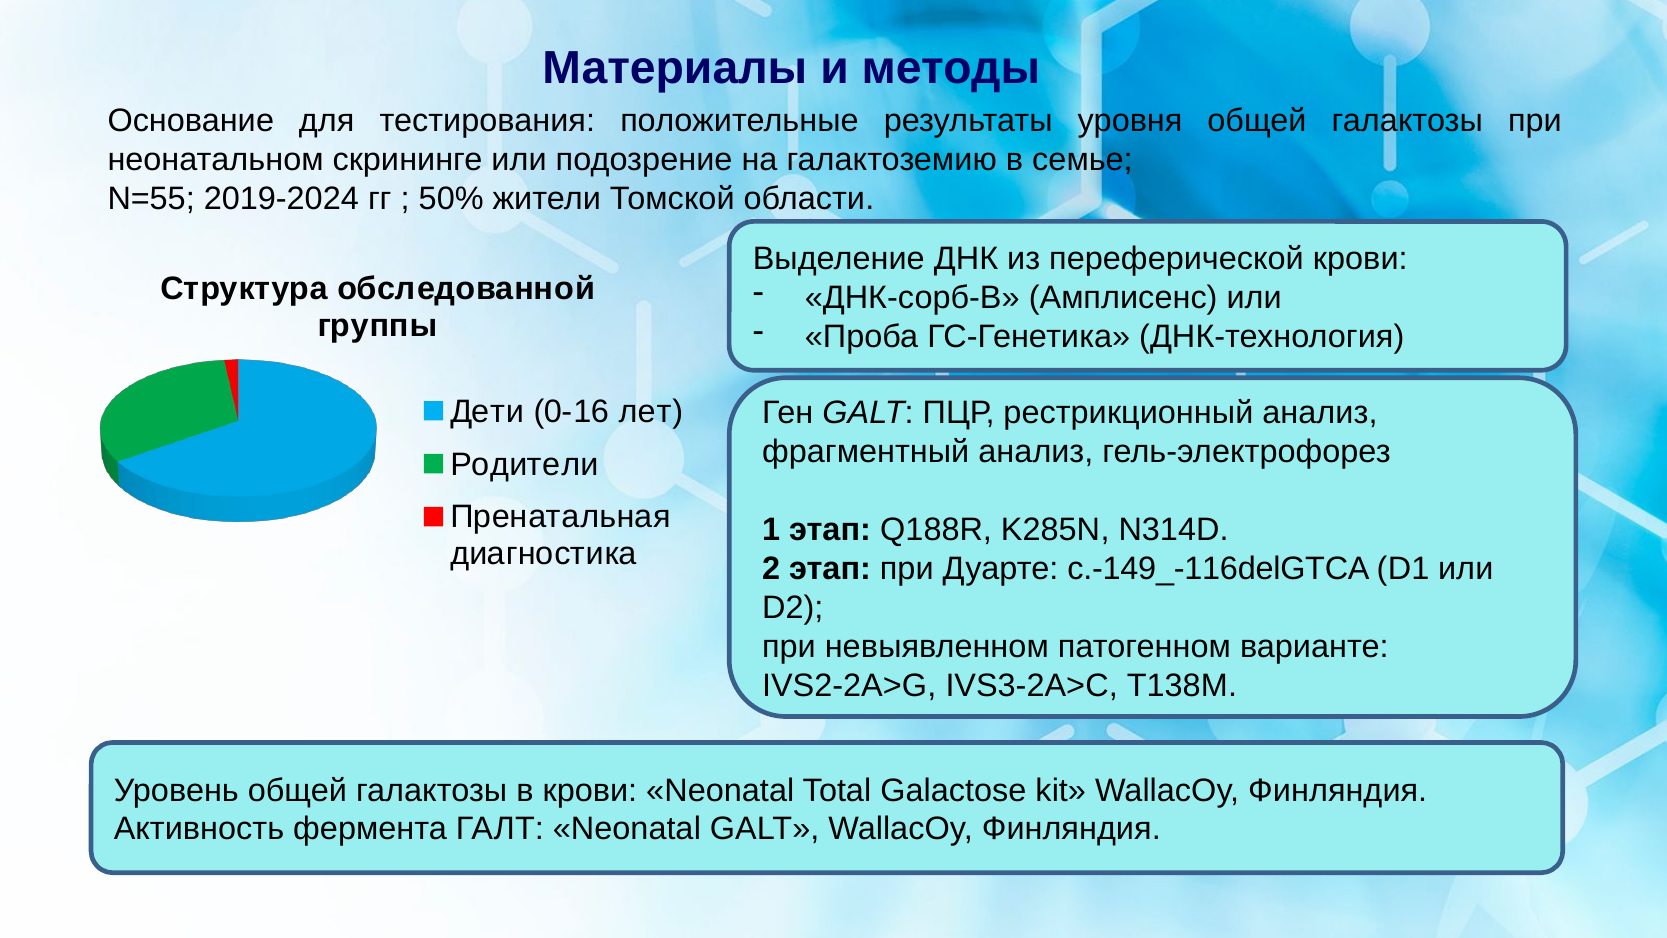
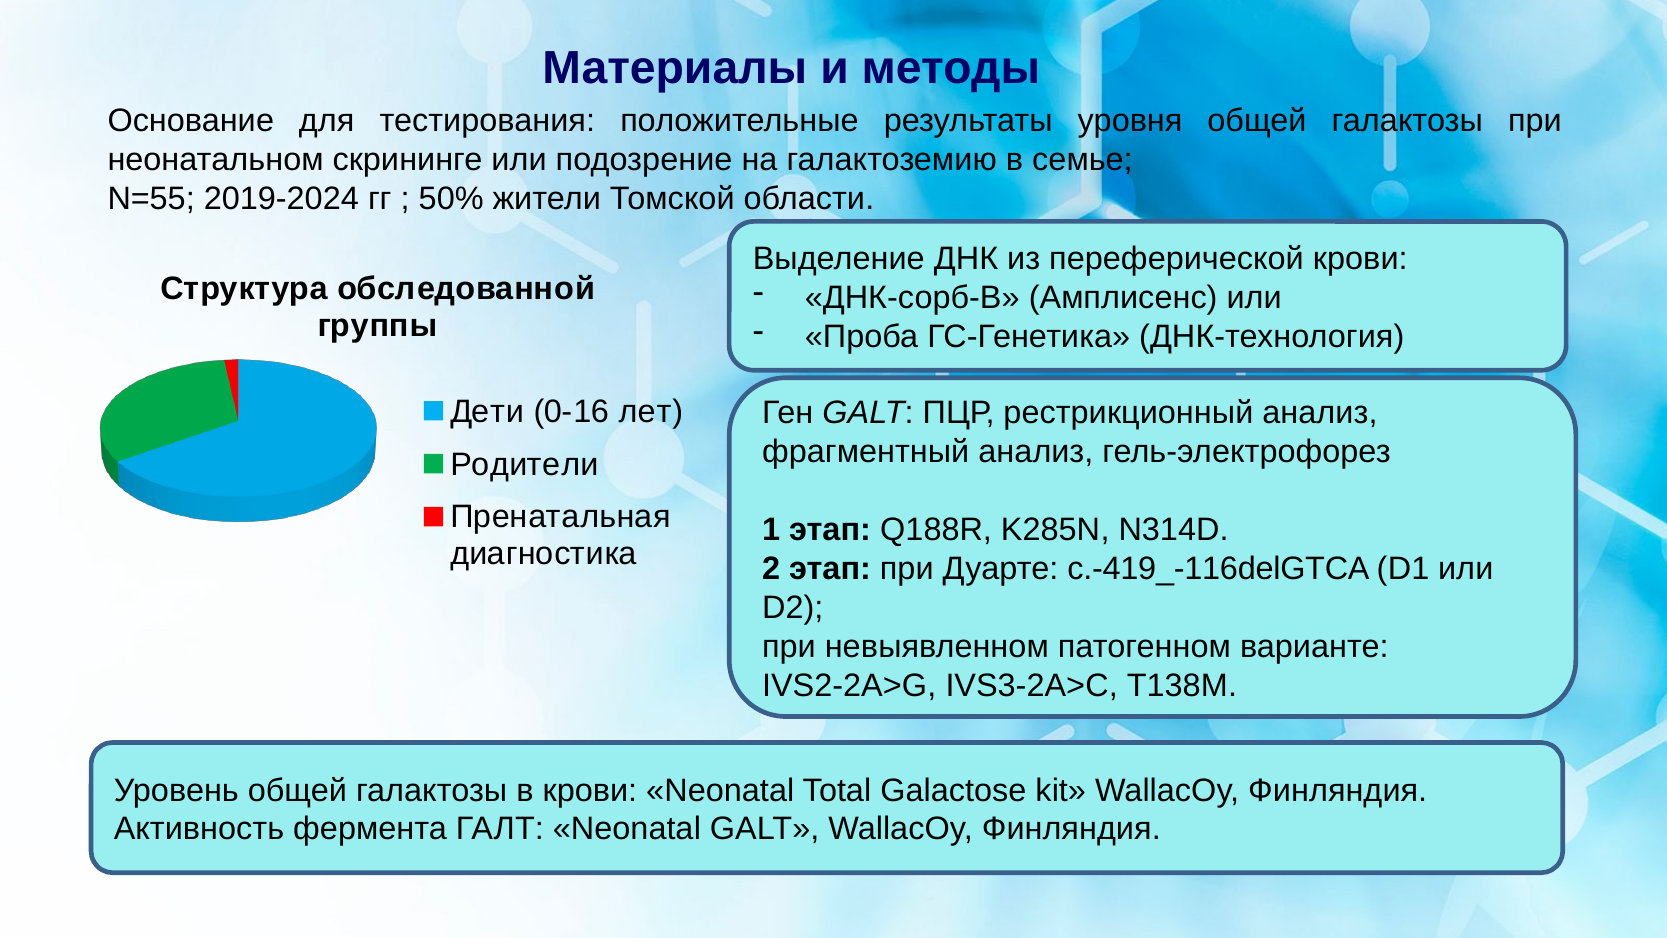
c.-149_-116delGTCA: c.-149_-116delGTCA -> c.-419_-116delGTCA (1218, 569)
